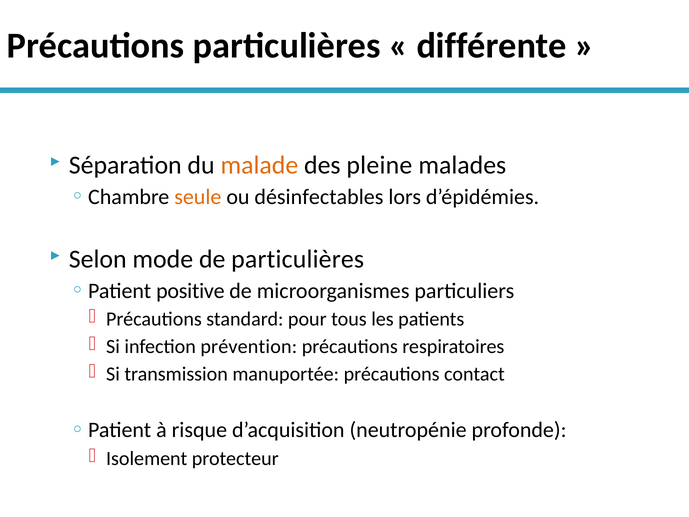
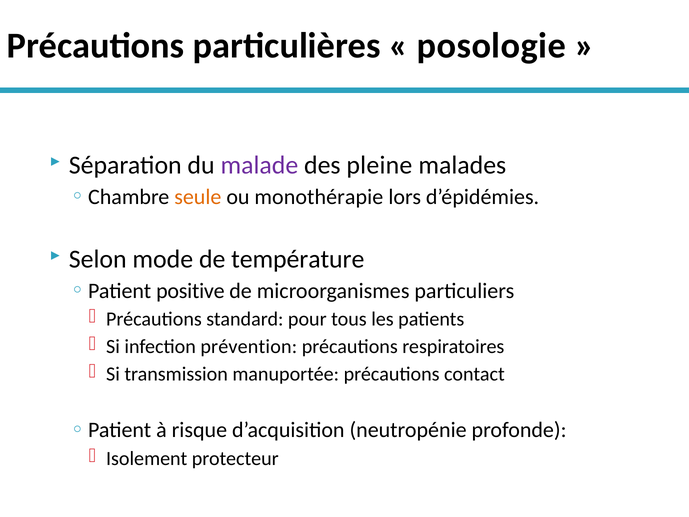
différente: différente -> posologie (491, 46)
malade colour: orange -> purple (259, 165)
désinfectables: désinfectables -> monothérapie (319, 197)
de particulières: particulières -> température (298, 259)
